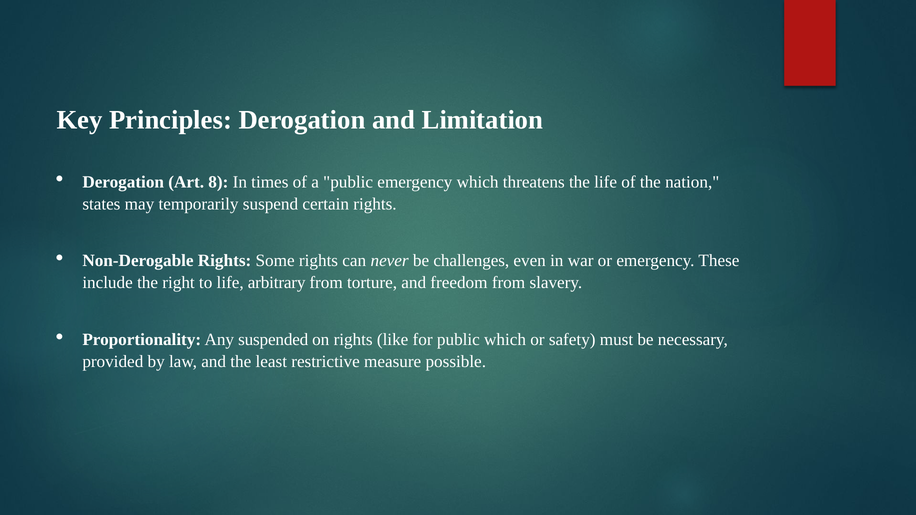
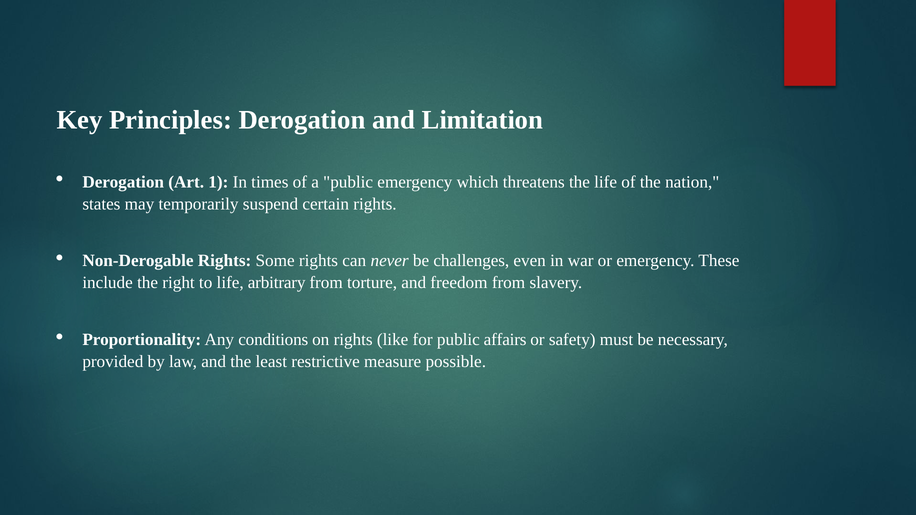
8: 8 -> 1 (218, 182)
suspended: suspended -> conditions (273, 340)
public which: which -> affairs (505, 340)
